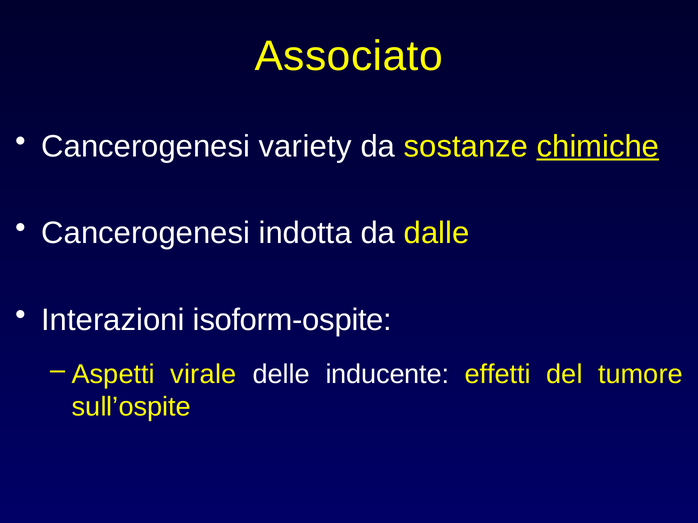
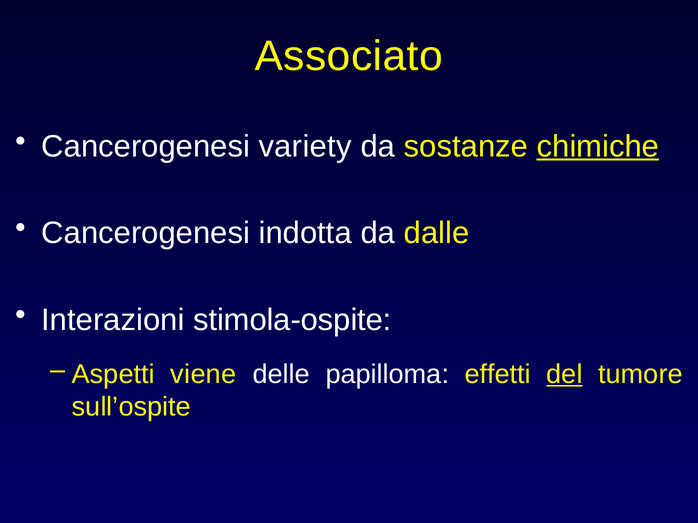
isoform-ospite: isoform-ospite -> stimola-ospite (292, 320)
virale: virale -> viene (203, 375)
inducente: inducente -> papilloma (387, 375)
del underline: none -> present (564, 375)
